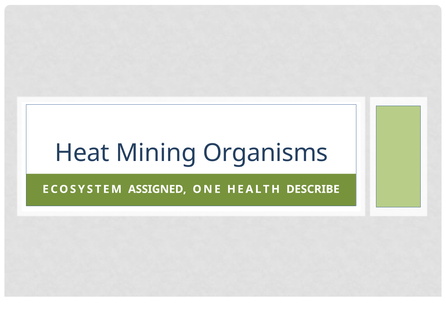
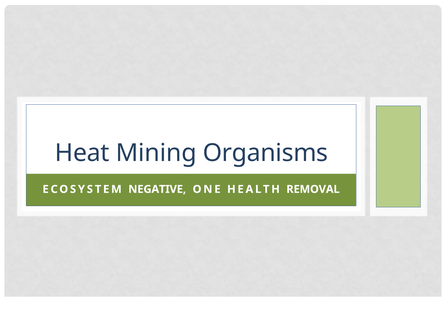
ASSIGNED: ASSIGNED -> NEGATIVE (157, 190)
DESCRIBE: DESCRIBE -> REMOVAL (313, 190)
